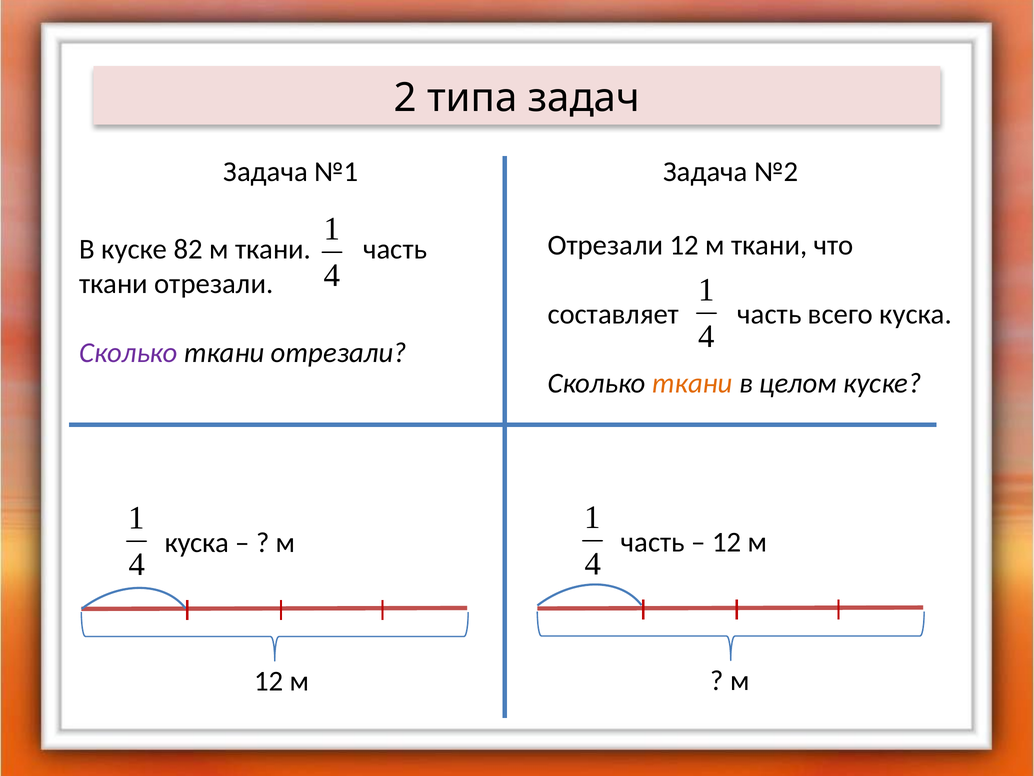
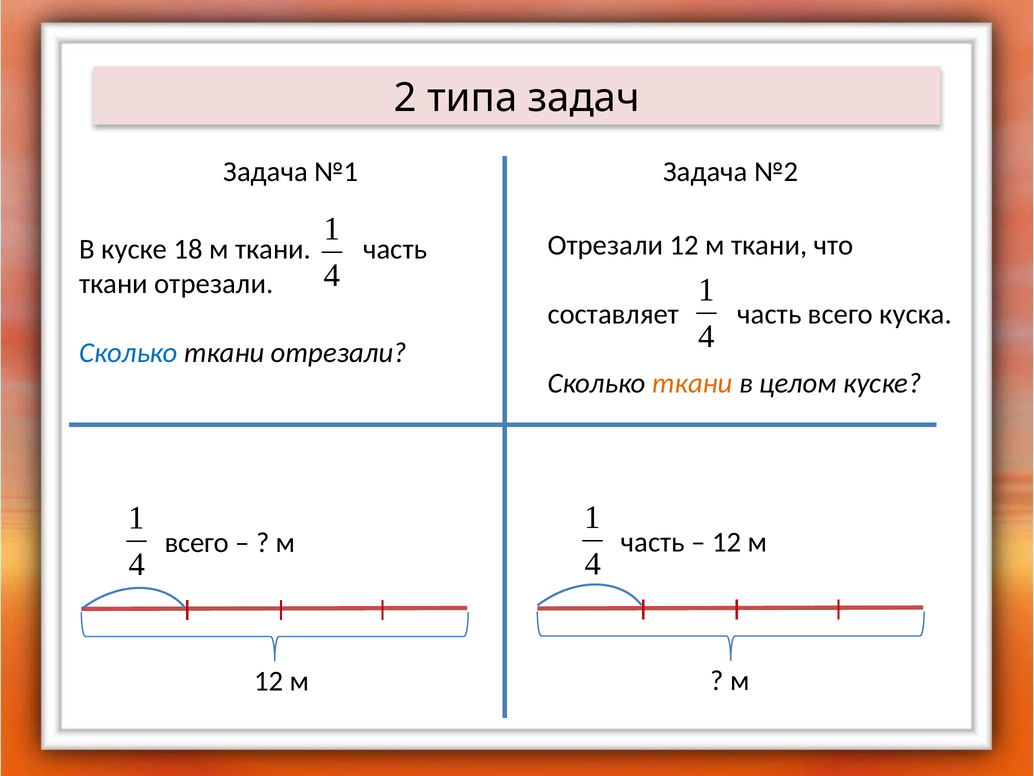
82: 82 -> 18 (188, 249)
Сколько colour: purple -> blue (129, 353)
куска: куска -> всего (197, 542)
